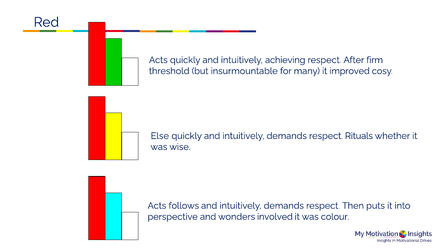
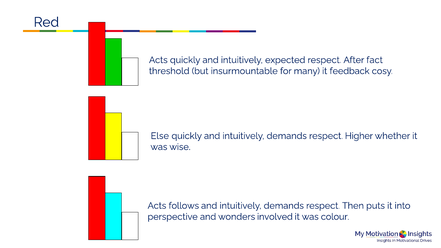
achieving: achieving -> expected (285, 60)
firm: firm -> fact (375, 60)
improved: improved -> feedback (350, 71)
Rituals: Rituals -> Higher (359, 136)
